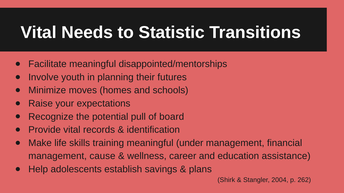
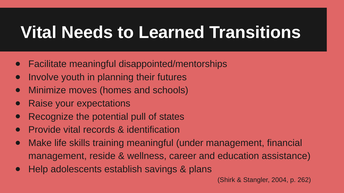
Statistic: Statistic -> Learned (172, 33)
board: board -> states (172, 117)
cause: cause -> reside (102, 157)
